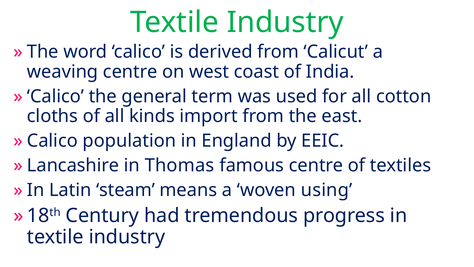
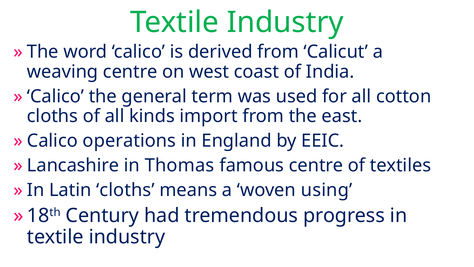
population: population -> operations (129, 141)
Latin steam: steam -> cloths (125, 190)
